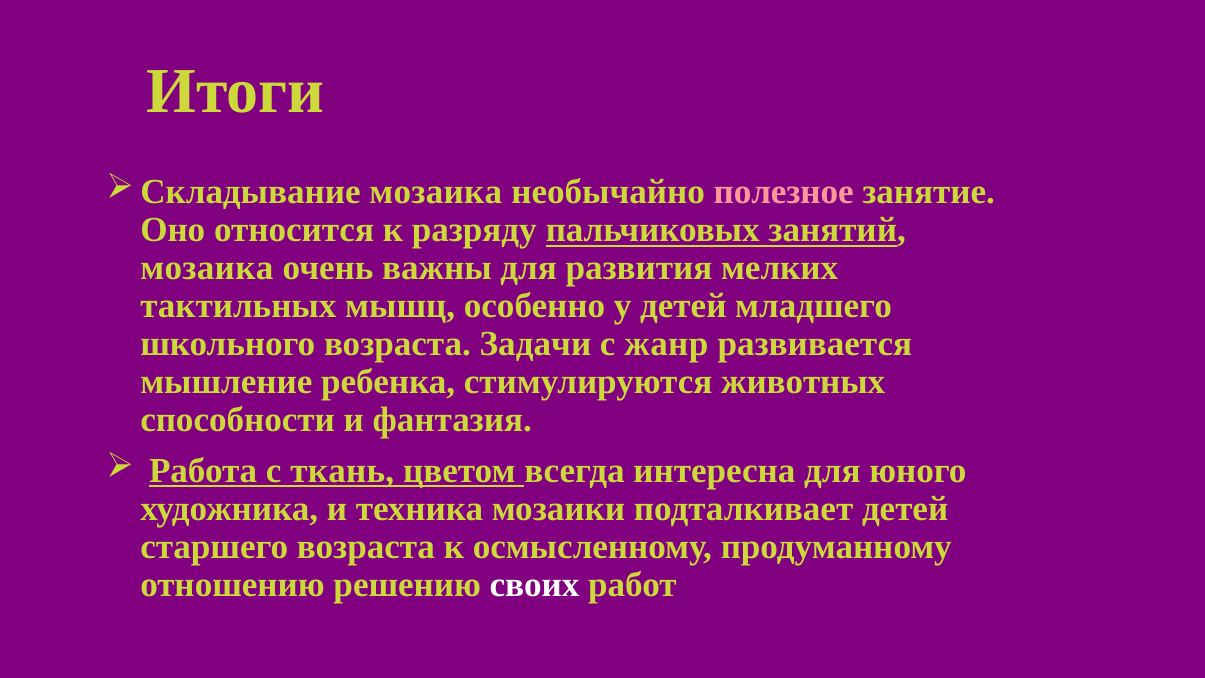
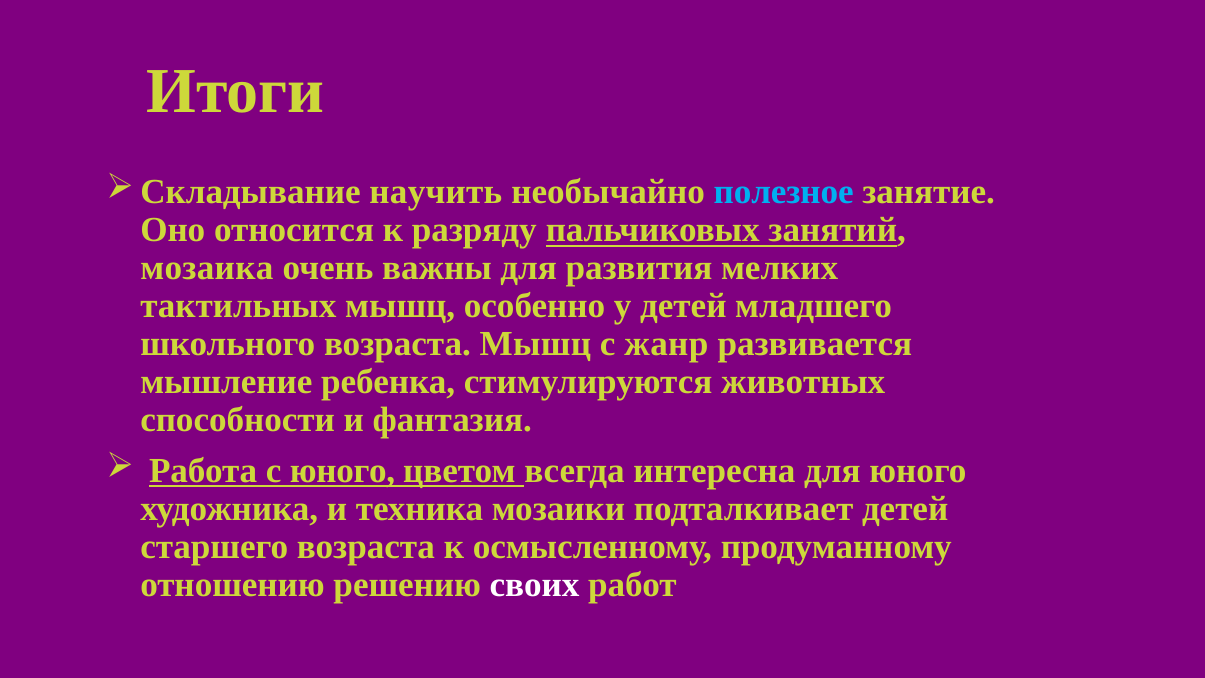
мозаика: мозаика -> научить (436, 192)
полезное colour: pink -> light blue (784, 192)
возраста Задачи: Задачи -> Мышц (535, 344)
с ткань: ткань -> юного (343, 471)
